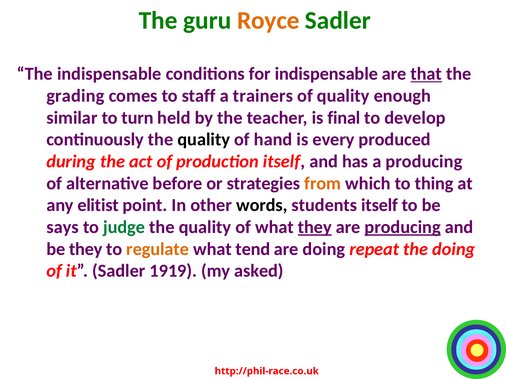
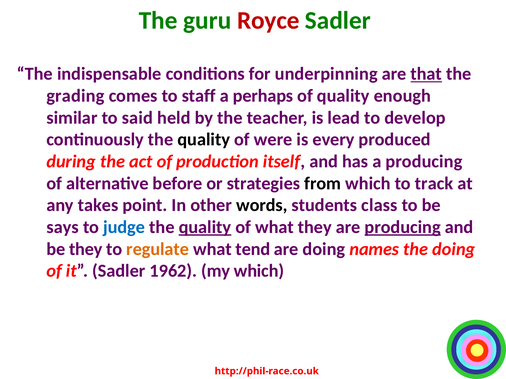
Royce colour: orange -> red (268, 21)
for indispensable: indispensable -> underpinning (326, 74)
trainers: trainers -> perhaps (263, 96)
turn: turn -> said (137, 118)
final: final -> lead (344, 118)
hand: hand -> were (273, 140)
from colour: orange -> black (323, 184)
thing: thing -> track (434, 184)
elitist: elitist -> takes (98, 206)
students itself: itself -> class (379, 206)
judge colour: green -> blue (124, 227)
quality underline: none -> present (205, 227)
they underline: present -> none (315, 227)
repeat: repeat -> names (374, 249)
1919: 1919 -> 1962 (173, 271)
my asked: asked -> which (259, 271)
